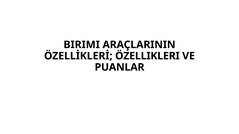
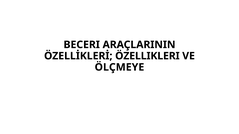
BIRIMI: BIRIMI -> BECERI (82, 45)
PUANLAR: PUANLAR -> ÖLÇMEYE (119, 67)
